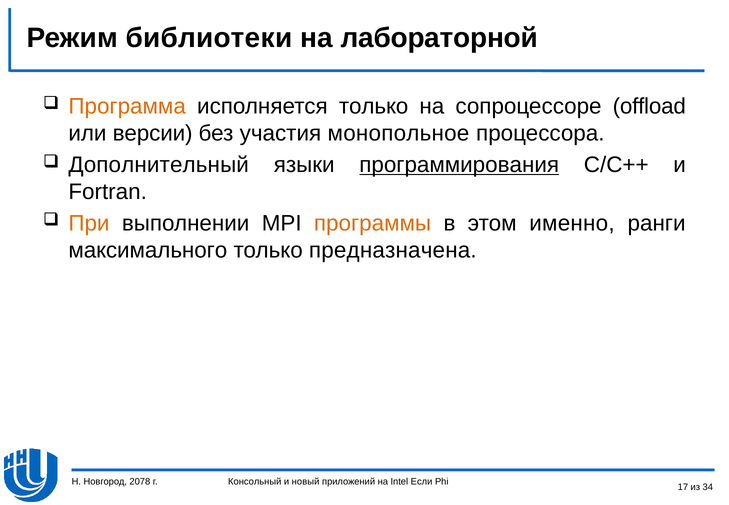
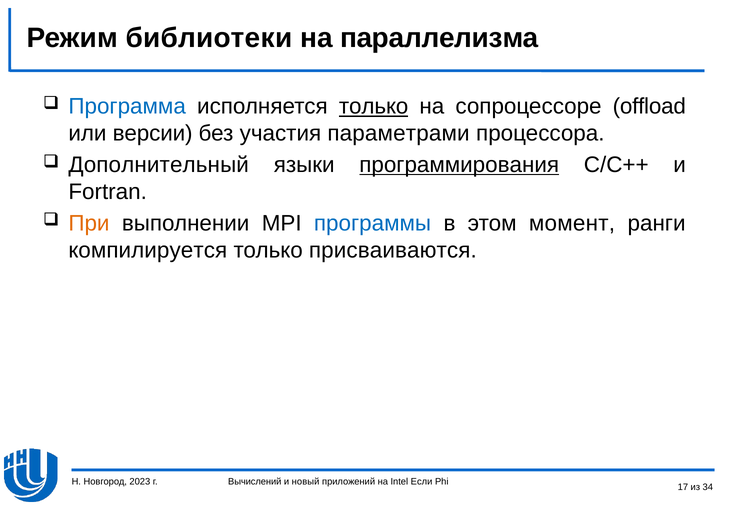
лабораторной: лабораторной -> параллелизма (439, 38)
Программа colour: orange -> blue (127, 106)
только underline: none -> present (374, 106)
монопольное: монопольное -> параметрами (399, 133)
программы colour: orange -> blue (373, 223)
именно: именно -> момент (572, 223)
максимального: максимального -> компилируется (148, 250)
предназначена: предназначена -> присваиваются (393, 250)
2078: 2078 -> 2023 (140, 481)
Консольный: Консольный -> Вычислений (255, 481)
